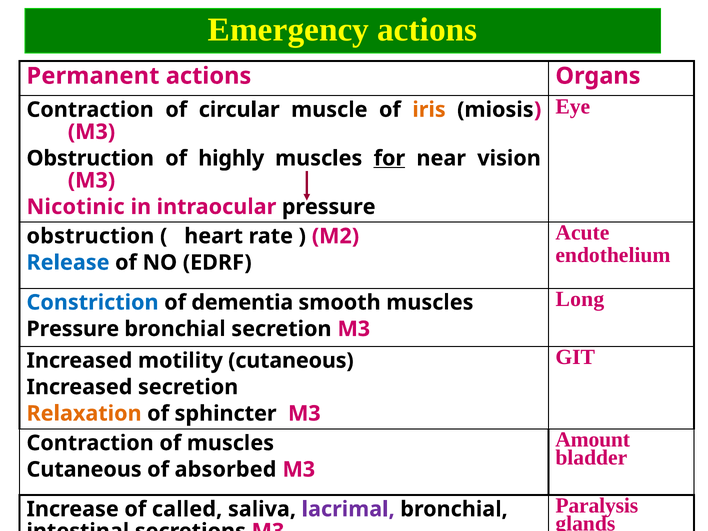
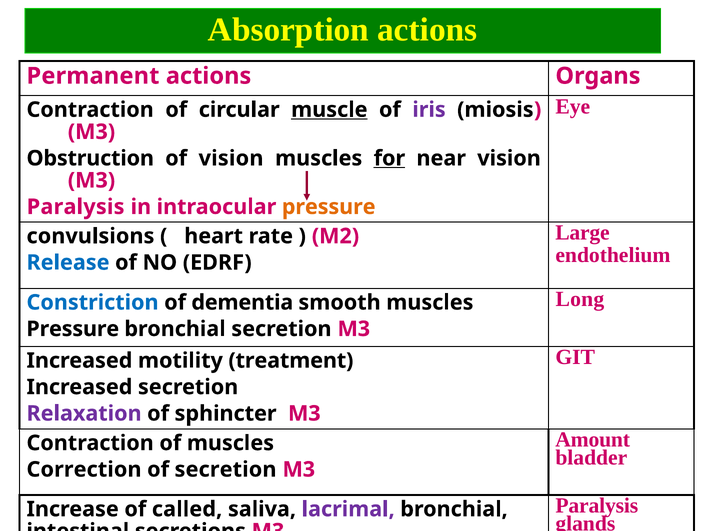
Emergency: Emergency -> Absorption (289, 30)
muscle underline: none -> present (329, 110)
iris colour: orange -> purple (429, 110)
of highly: highly -> vision (231, 158)
Nicotinic: Nicotinic -> Paralysis (76, 207)
pressure colour: black -> orange (329, 207)
Acute: Acute -> Large (582, 233)
obstruction: obstruction -> convulsions (90, 236)
motility cutaneous: cutaneous -> treatment (291, 361)
Relaxation colour: orange -> purple (84, 414)
Cutaneous: Cutaneous -> Correction (84, 470)
of absorbed: absorbed -> secretion (226, 470)
